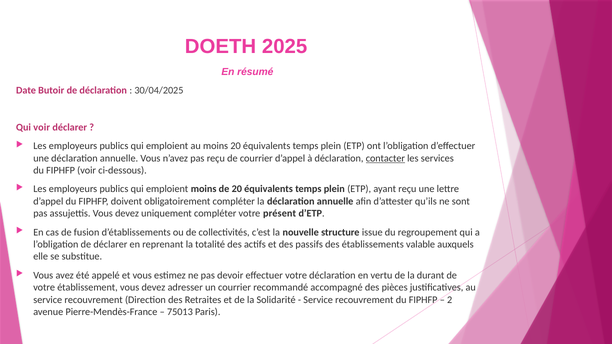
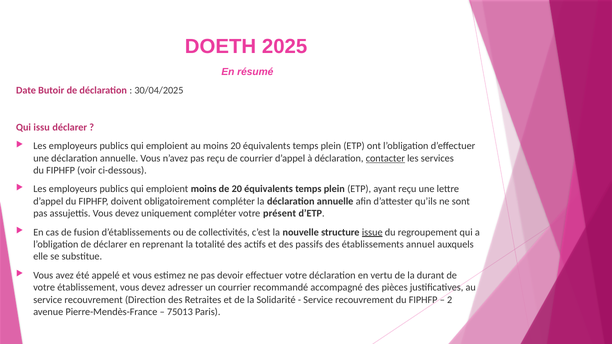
Qui voir: voir -> issu (42, 128)
issue underline: none -> present (372, 232)
valable: valable -> annuel (420, 245)
